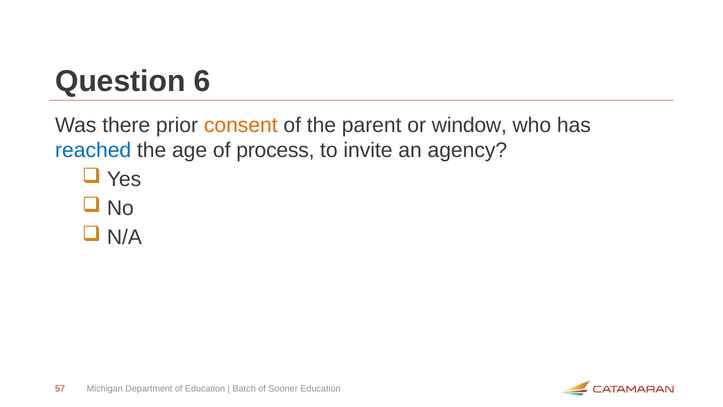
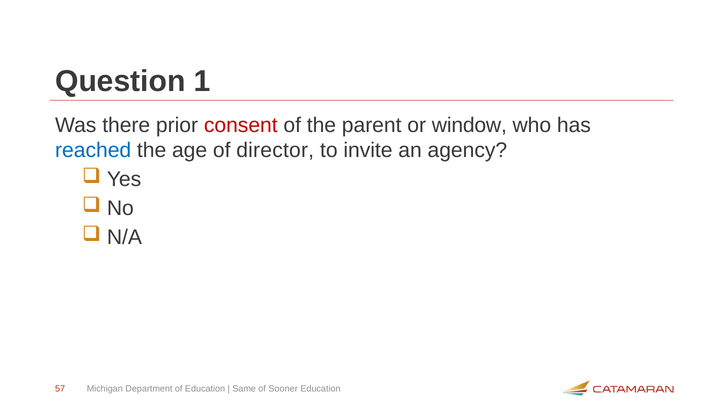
6: 6 -> 1 (202, 81)
consent colour: orange -> red (241, 125)
process: process -> director (275, 150)
Batch: Batch -> Same (244, 388)
